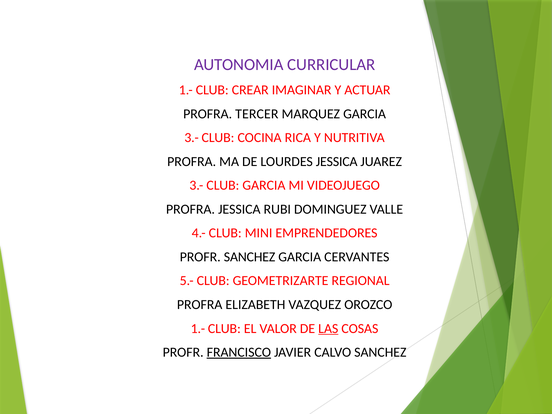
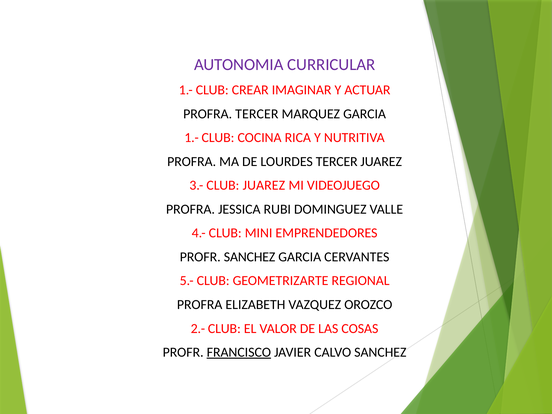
3.-: 3.- -> 1.- (192, 138)
LOURDES JESSICA: JESSICA -> TERCER (337, 162)
CLUB GARCIA: GARCIA -> JUAREZ (264, 185)
1.-: 1.- -> 2.- (198, 328)
LAS underline: present -> none (328, 328)
